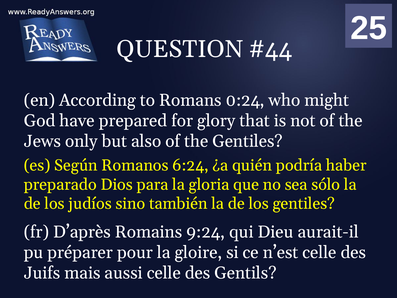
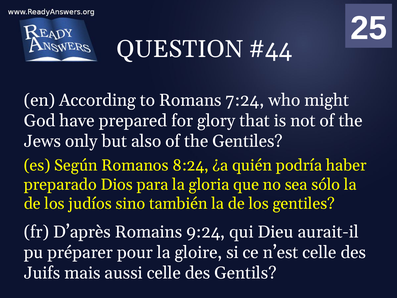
0:24: 0:24 -> 7:24 (245, 100)
6:24: 6:24 -> 8:24 (191, 165)
